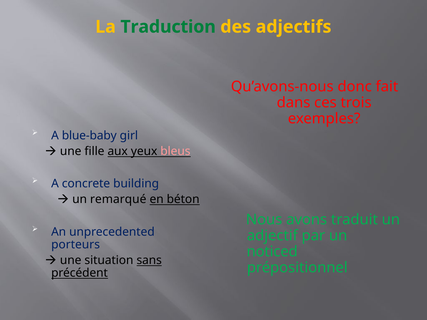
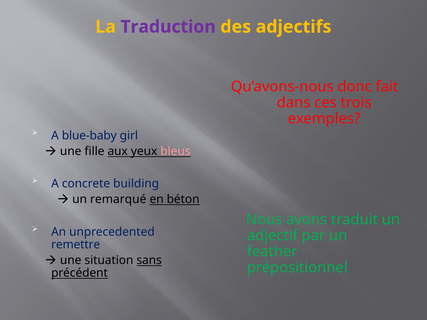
Traduction colour: green -> purple (168, 27)
porteurs: porteurs -> remettre (76, 245)
noticed: noticed -> feather (272, 252)
